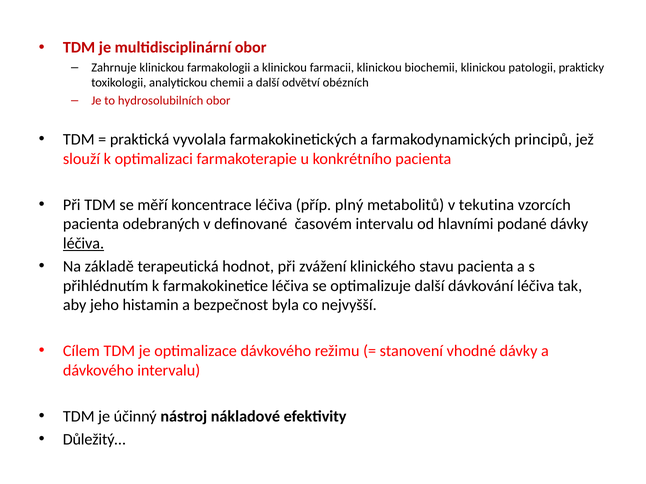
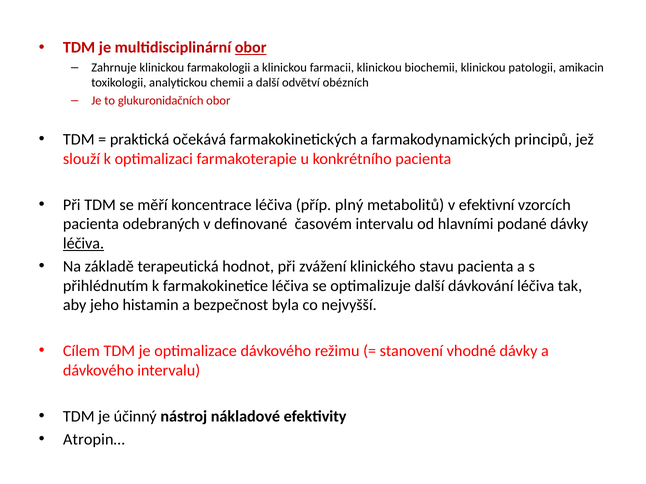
obor underline: none -> present (251, 48)
prakticky: prakticky -> amikacin (581, 68)
hydrosolubilních: hydrosolubilních -> glukuronidačních (161, 101)
vyvolala: vyvolala -> očekává (200, 140)
tekutina: tekutina -> efektivní (487, 205)
Důležitý…: Důležitý… -> Atropin… (94, 440)
